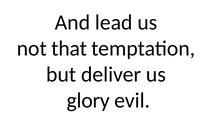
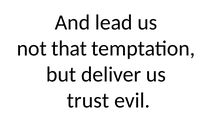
glory: glory -> trust (88, 101)
